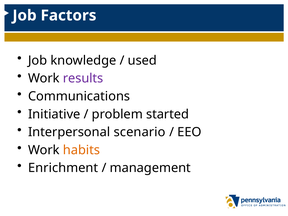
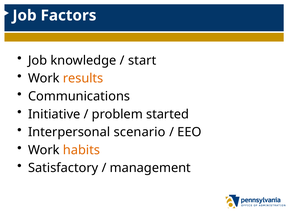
used: used -> start (142, 60)
results colour: purple -> orange (83, 78)
Enrichment: Enrichment -> Satisfactory (63, 168)
